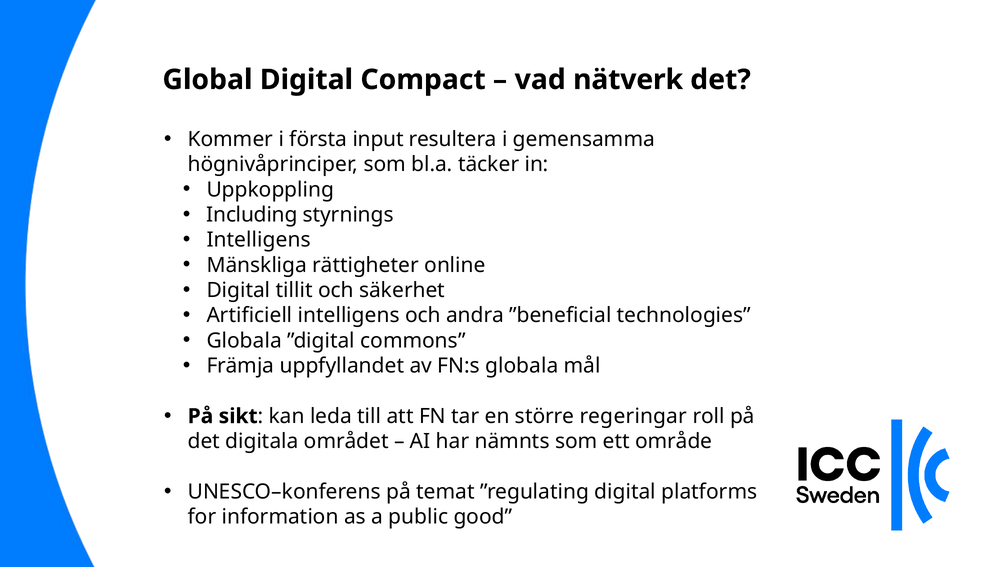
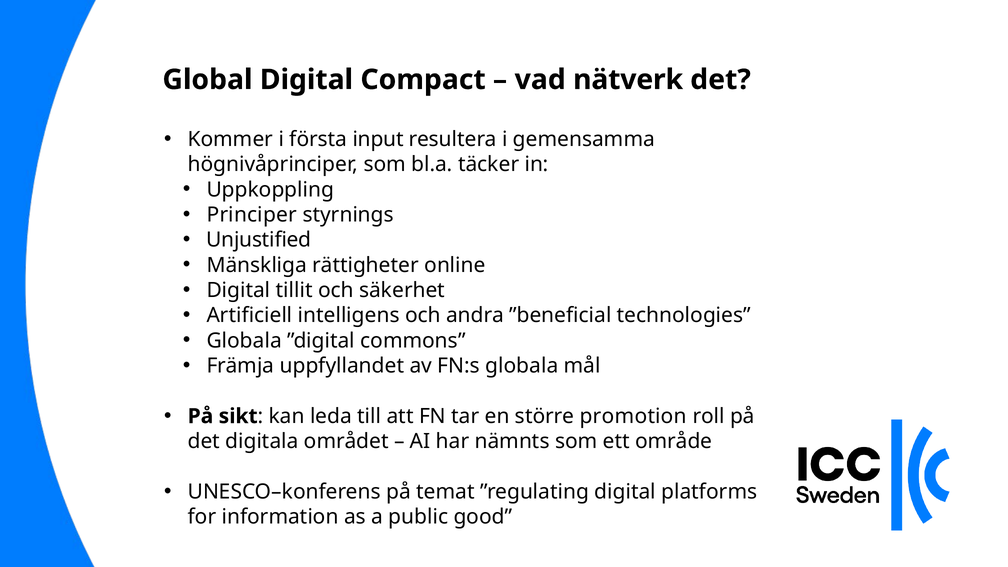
Including: Including -> Principer (252, 215)
Intelligens: Intelligens -> Unjustified (259, 240)
regeringar: regeringar -> promotion (633, 416)
